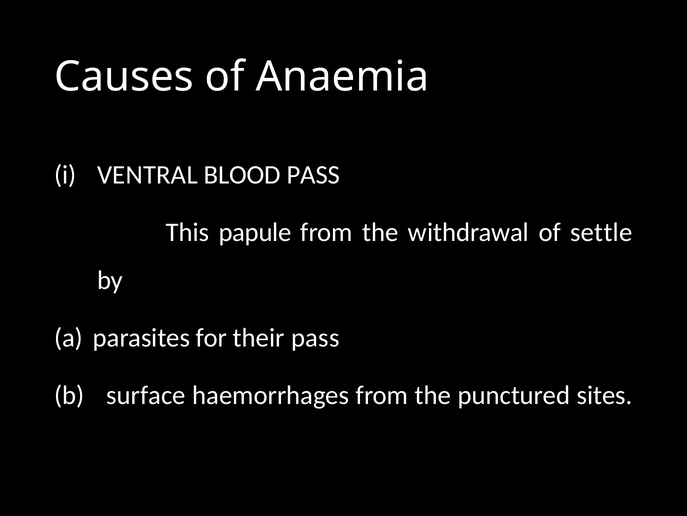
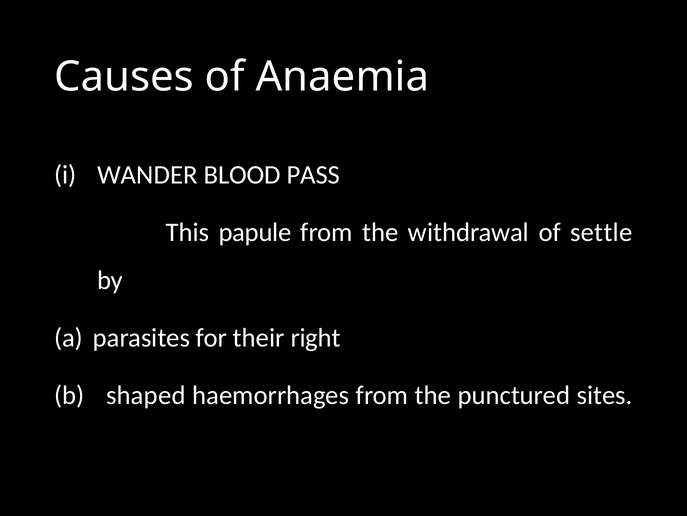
VENTRAL: VENTRAL -> WANDER (147, 174)
their pass: pass -> right (316, 337)
surface: surface -> shaped (146, 395)
